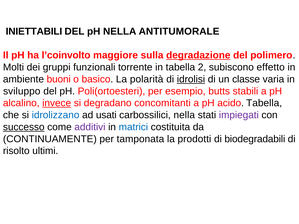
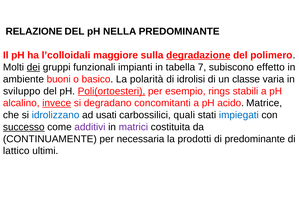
INIETTABILI: INIETTABILI -> RELAZIONE (34, 31)
NELLA ANTITUMORALE: ANTITUMORALE -> PREDOMINANTE (179, 31)
l’coinvolto: l’coinvolto -> l’colloidali (66, 55)
dei underline: none -> present (33, 67)
torrente: torrente -> impianti (135, 67)
2: 2 -> 7 (202, 67)
idrolisi underline: present -> none (191, 79)
Poli(ortoesteri underline: none -> present (111, 91)
butts: butts -> rings (219, 91)
acido Tabella: Tabella -> Matrice (264, 103)
carbossilici nella: nella -> quali (184, 115)
impiegati colour: purple -> blue (239, 115)
matrici colour: blue -> purple (133, 127)
tamponata: tamponata -> necessaria (140, 139)
di biodegradabili: biodegradabili -> predominante (255, 139)
risolto: risolto -> lattico (16, 151)
